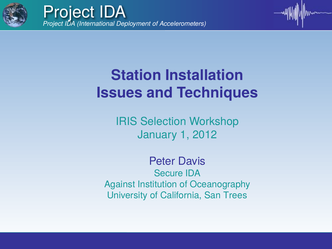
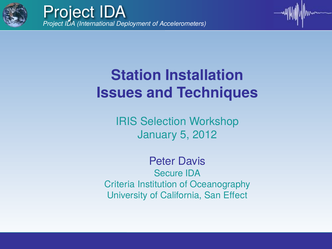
1: 1 -> 5 (185, 135)
Against: Against -> Criteria (120, 184)
Trees: Trees -> Effect (235, 195)
